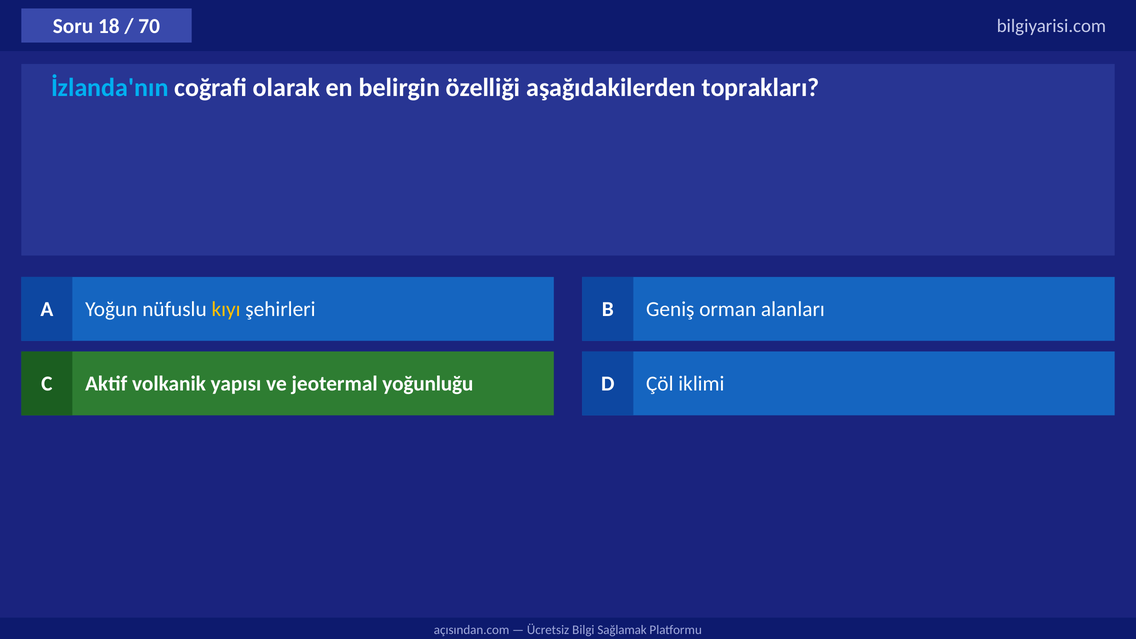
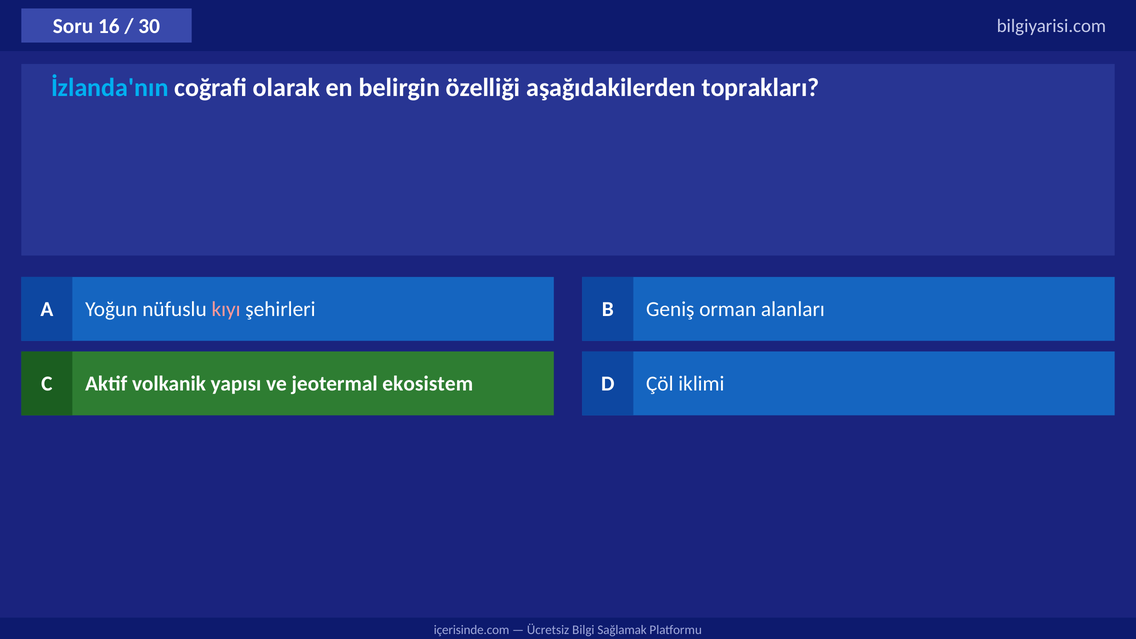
18: 18 -> 16 (109, 26)
70: 70 -> 30 (149, 26)
kıyı colour: yellow -> pink (226, 309)
yoğunluğu: yoğunluğu -> ekosistem (428, 384)
açısından.com: açısından.com -> içerisinde.com (472, 630)
